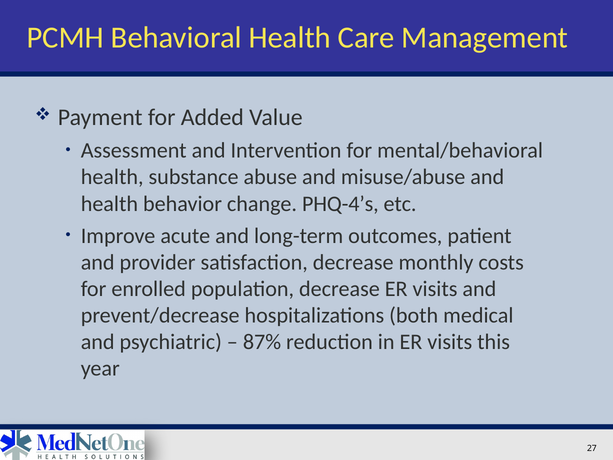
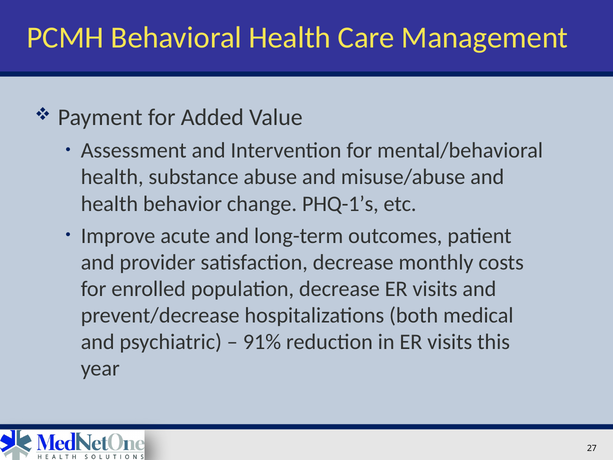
PHQ-4’s: PHQ-4’s -> PHQ-1’s (340, 204)
87%: 87% -> 91% (262, 342)
